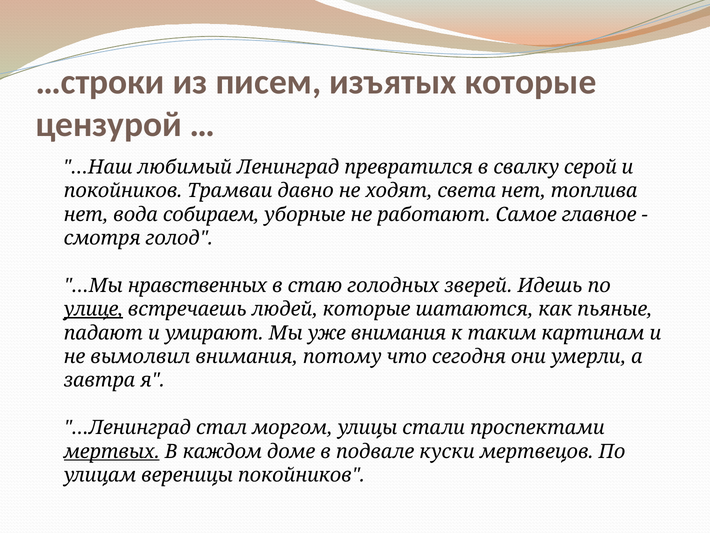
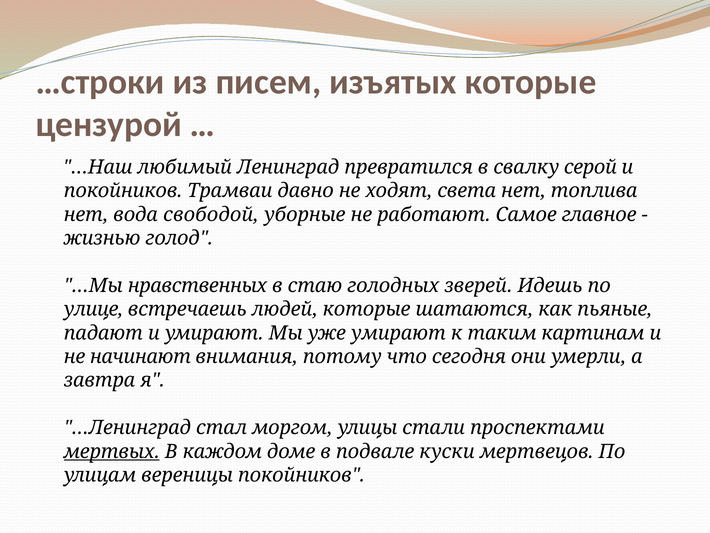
собираем: собираем -> свободой (211, 214)
смотря: смотря -> жизнью (102, 238)
улице underline: present -> none (93, 309)
уже внимания: внимания -> умирают (398, 333)
вымолвил: вымолвил -> начинают (141, 356)
